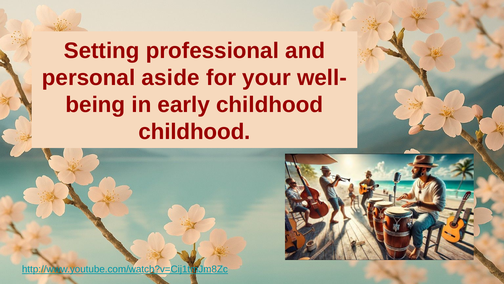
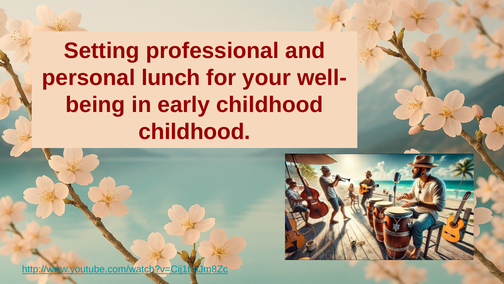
aside: aside -> lunch (171, 78)
